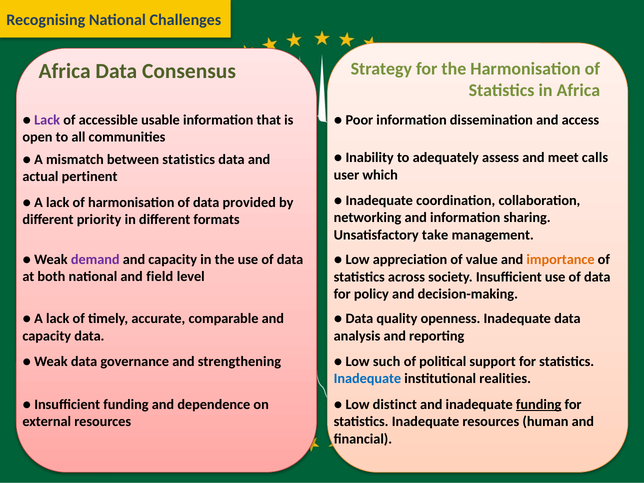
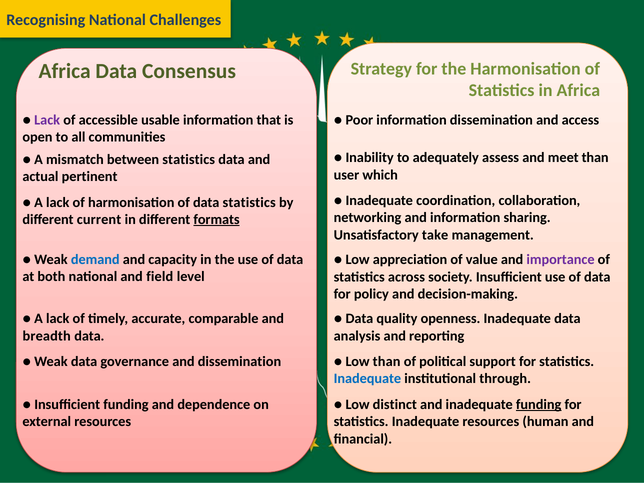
meet calls: calls -> than (595, 158)
data provided: provided -> statistics (249, 202)
priority: priority -> current (99, 219)
formats underline: none -> present (217, 219)
demand colour: purple -> blue (95, 260)
importance colour: orange -> purple (561, 260)
capacity: capacity -> breadth (47, 336)
and strengthening: strengthening -> dissemination (239, 362)
Low such: such -> than (387, 362)
realities: realities -> through (505, 379)
